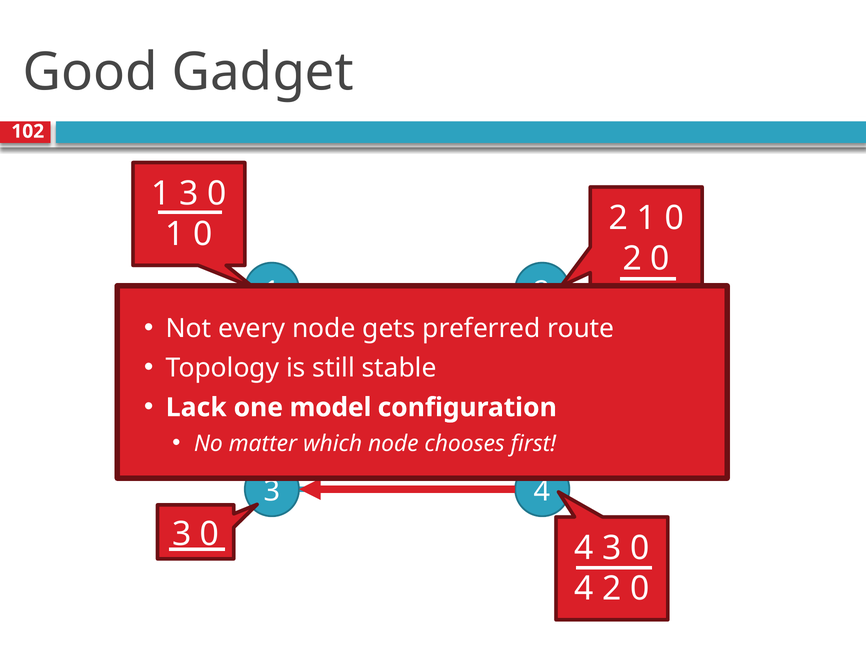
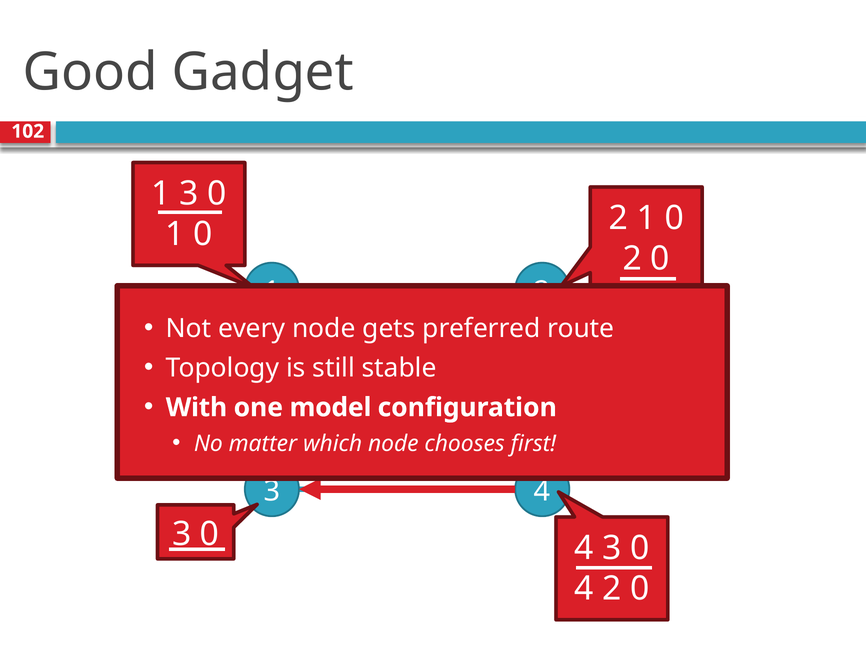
Lack: Lack -> With (196, 407)
